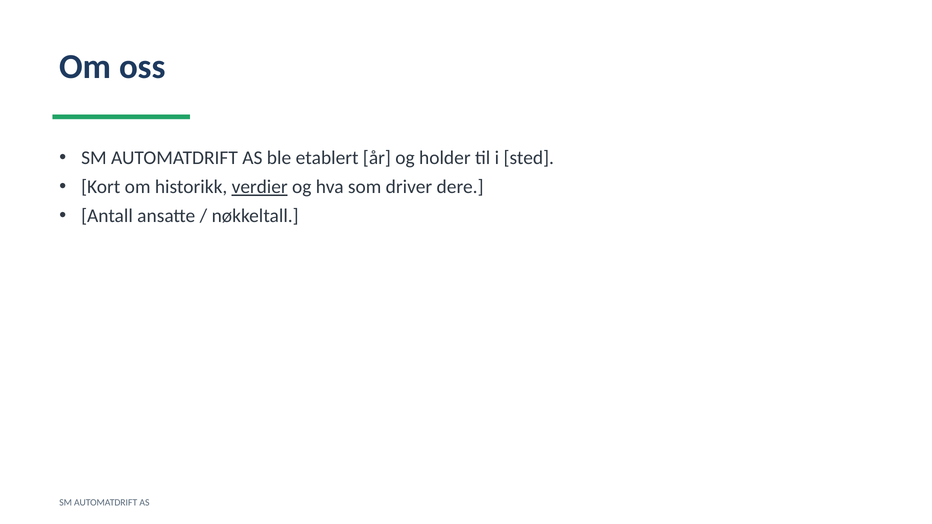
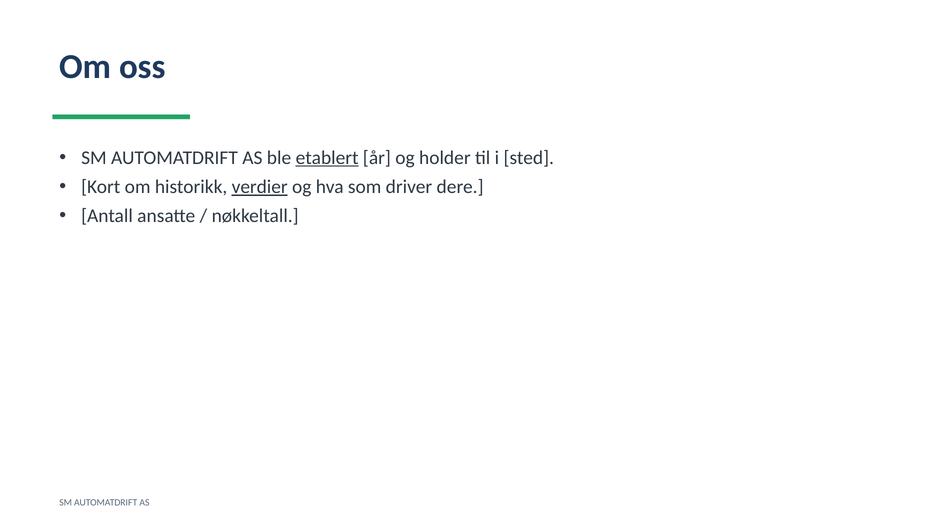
etablert underline: none -> present (327, 158)
